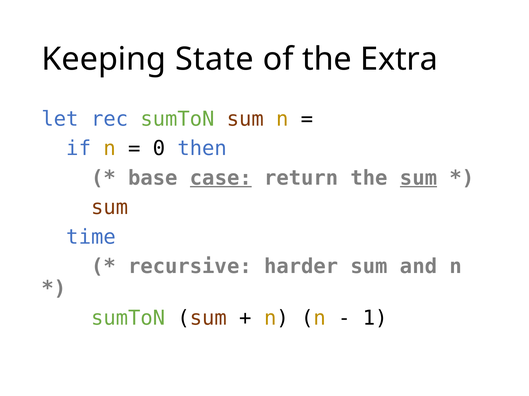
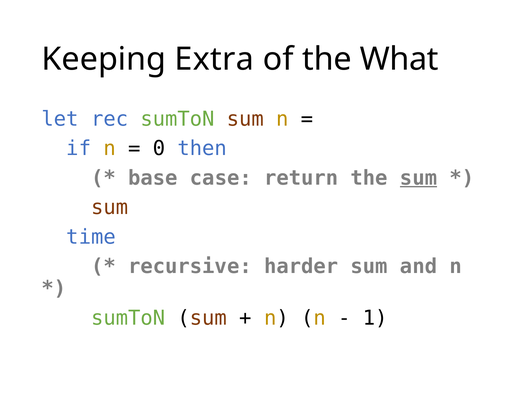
State: State -> Extra (214, 59)
Extra: Extra -> What (399, 59)
case underline: present -> none (221, 178)
